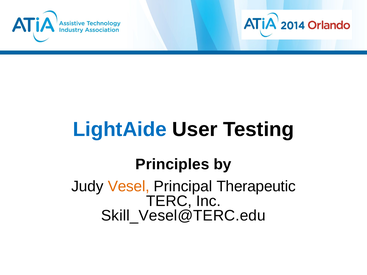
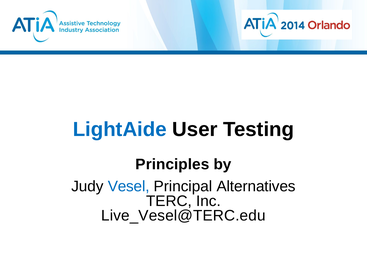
Vesel colour: orange -> blue (129, 187)
Therapeutic: Therapeutic -> Alternatives (256, 187)
Skill_Vesel@TERC.edu: Skill_Vesel@TERC.edu -> Live_Vesel@TERC.edu (183, 216)
